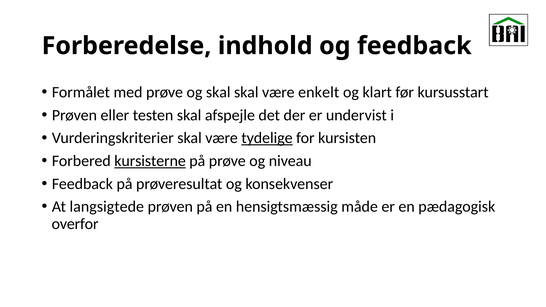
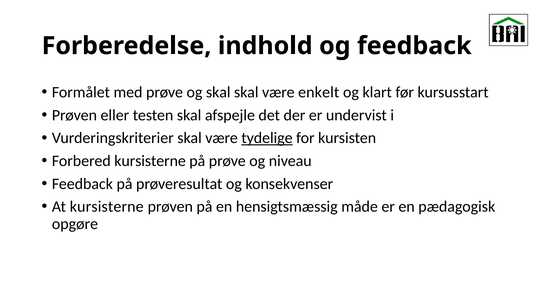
kursisterne underline: present -> none (150, 161)
At langsigtede: langsigtede -> kursisterne (107, 207)
overfor: overfor -> opgøre (75, 224)
